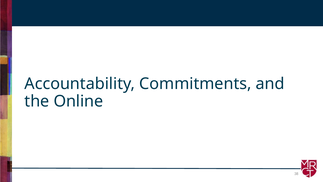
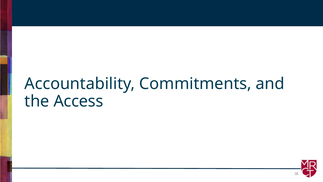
Online: Online -> Access (78, 101)
